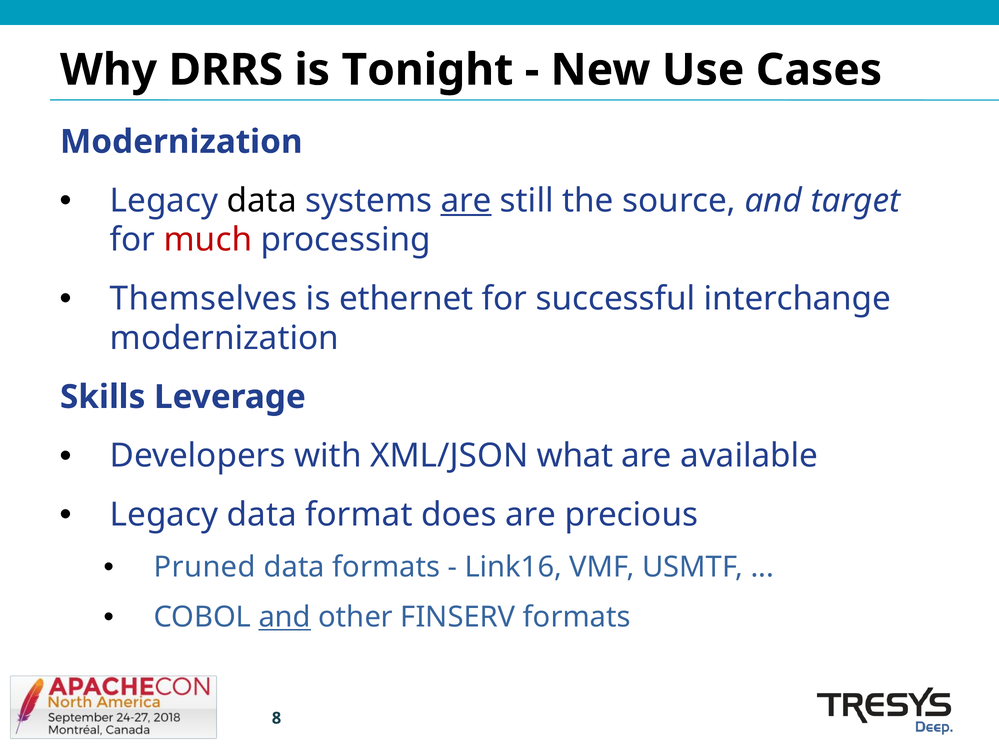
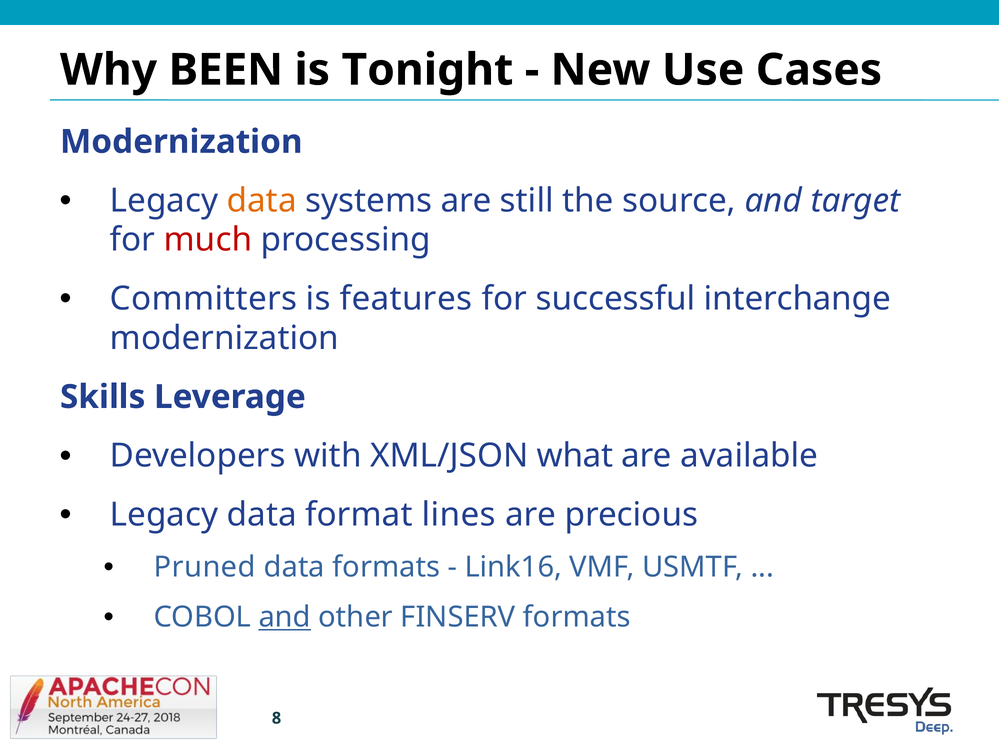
DRRS: DRRS -> BEEN (226, 70)
data colour: black -> orange (262, 201)
are underline: present -> none (466, 201)
Themselves: Themselves -> Committers (204, 299)
ethernet: ethernet -> features (406, 299)
does: does -> lines (459, 515)
